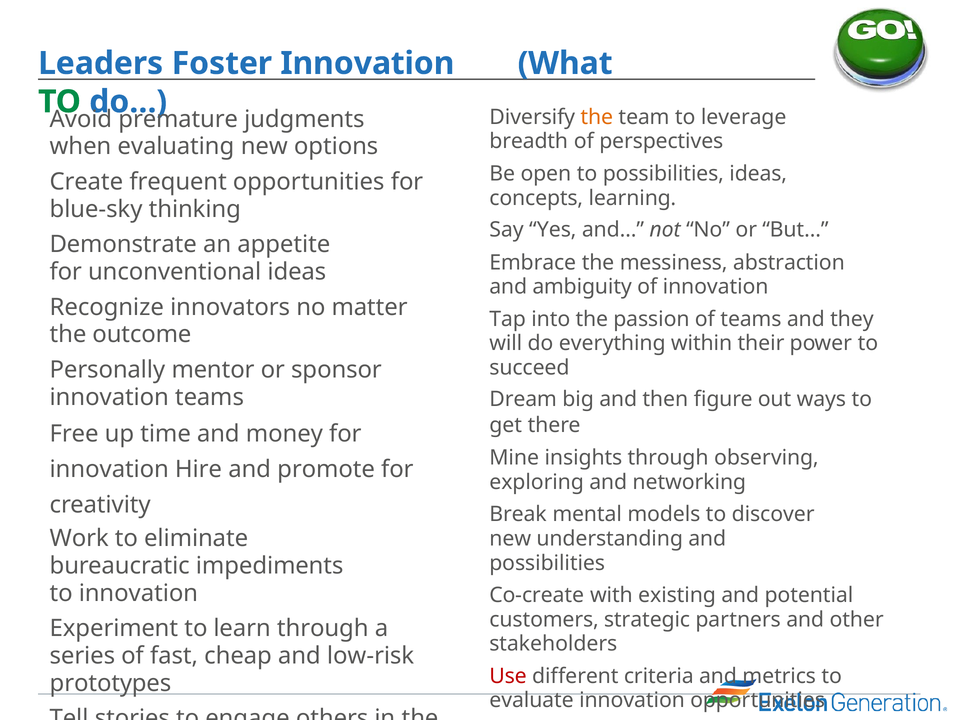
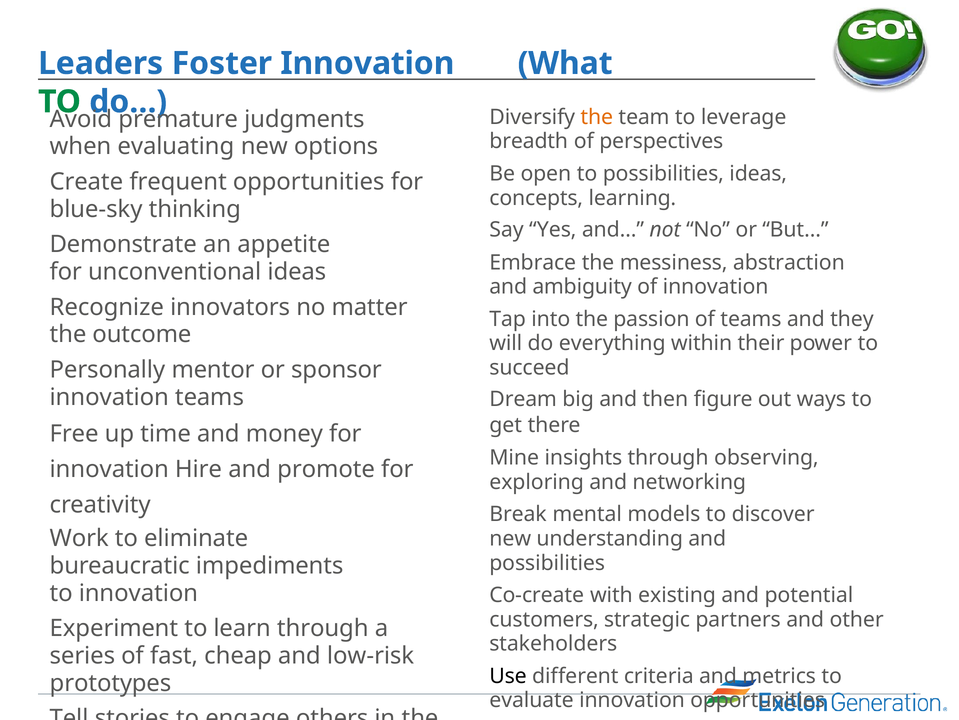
Use colour: red -> black (508, 675)
